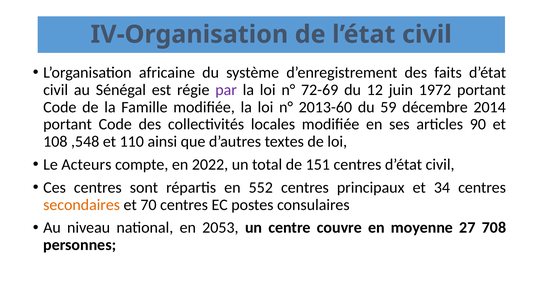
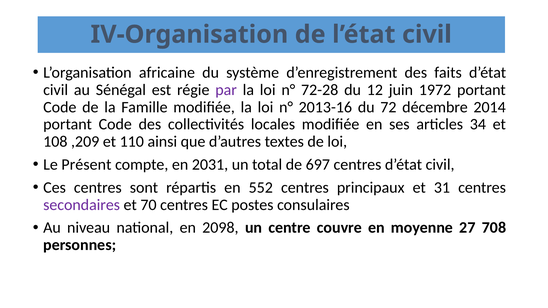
72-69: 72-69 -> 72-28 (320, 90)
2013-60: 2013-60 -> 2013-16 (325, 107)
59: 59 -> 72 (388, 107)
90: 90 -> 34 (478, 124)
,548: ,548 -> ,209 (85, 142)
Acteurs: Acteurs -> Présent (86, 165)
2022: 2022 -> 2031 (210, 165)
151: 151 -> 697 (318, 165)
34: 34 -> 31 (442, 188)
secondaires colour: orange -> purple (82, 205)
2053: 2053 -> 2098 (220, 228)
